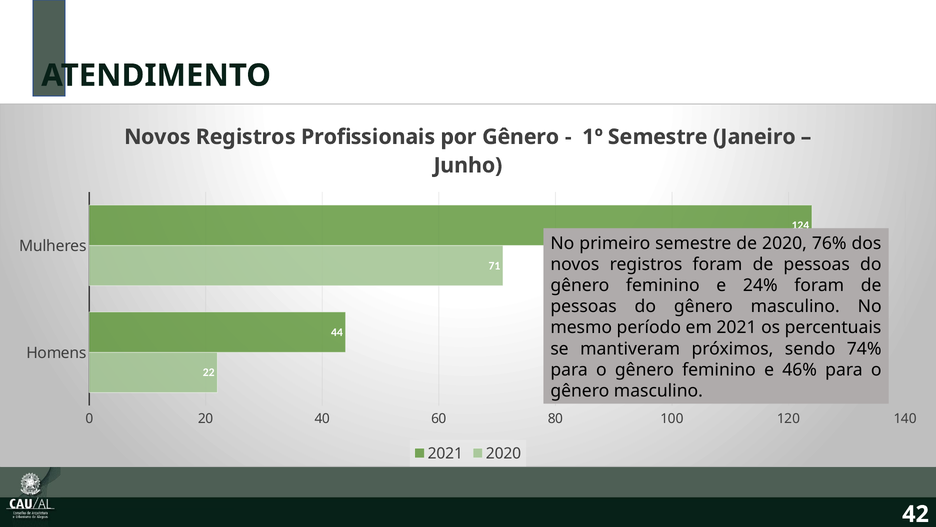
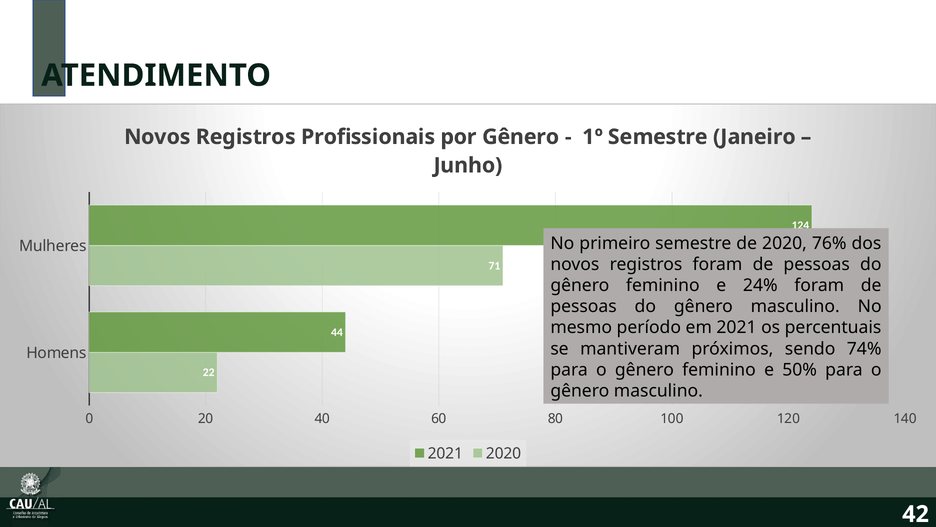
46%: 46% -> 50% (800, 369)
